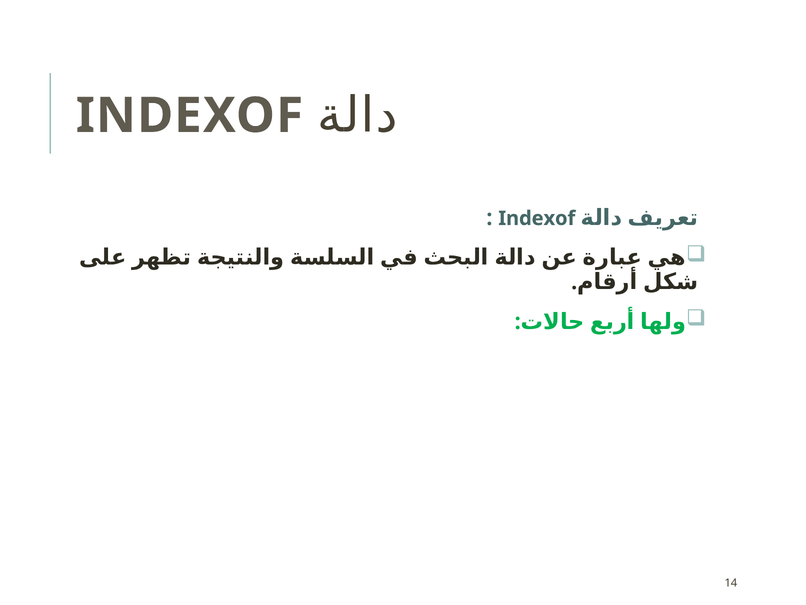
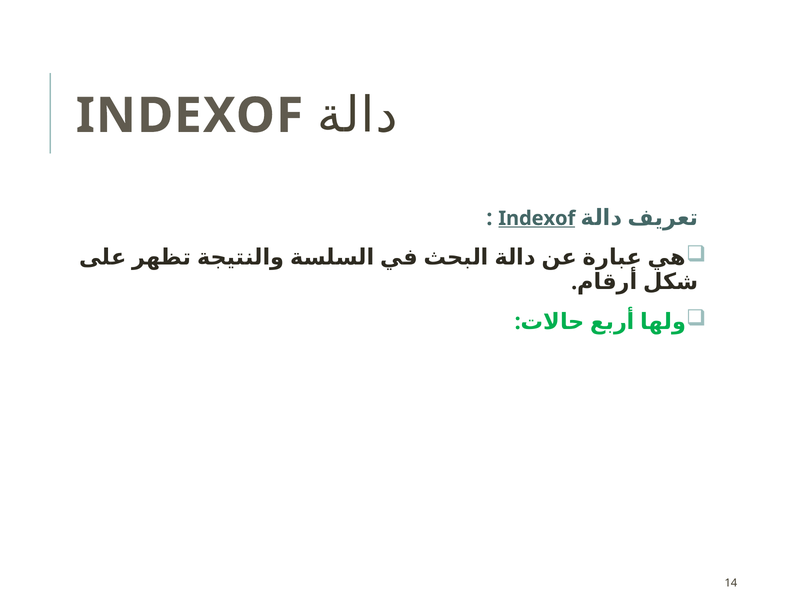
Indexof underline: none -> present (537, 218)
